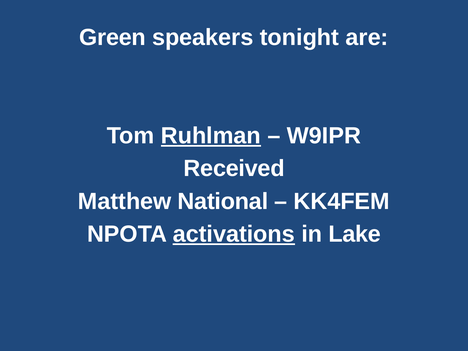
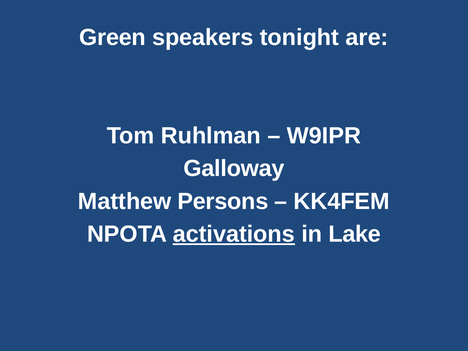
Ruhlman underline: present -> none (211, 136)
Received: Received -> Galloway (234, 169)
National: National -> Persons (223, 201)
